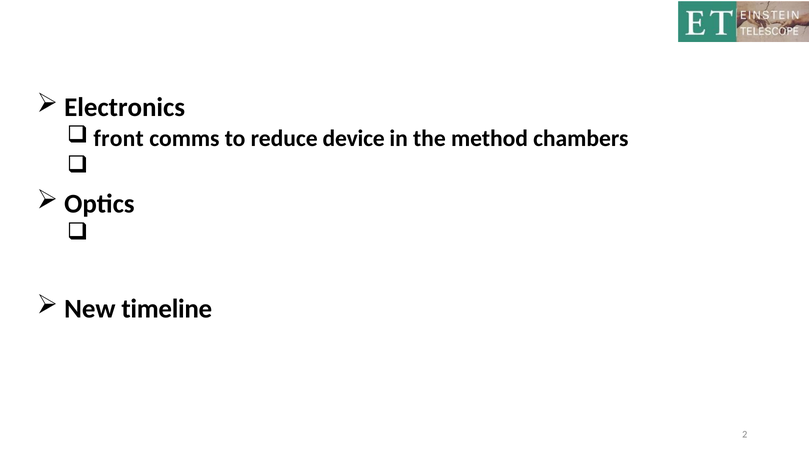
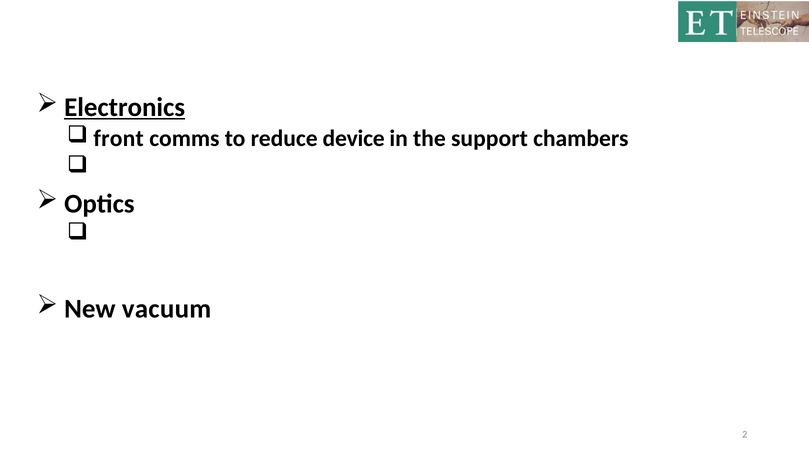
Electronics underline: none -> present (125, 107)
method: method -> support (489, 139)
timeline: timeline -> vacuum (167, 309)
